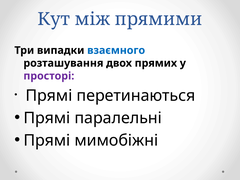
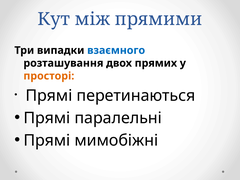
просторі colour: purple -> orange (49, 76)
